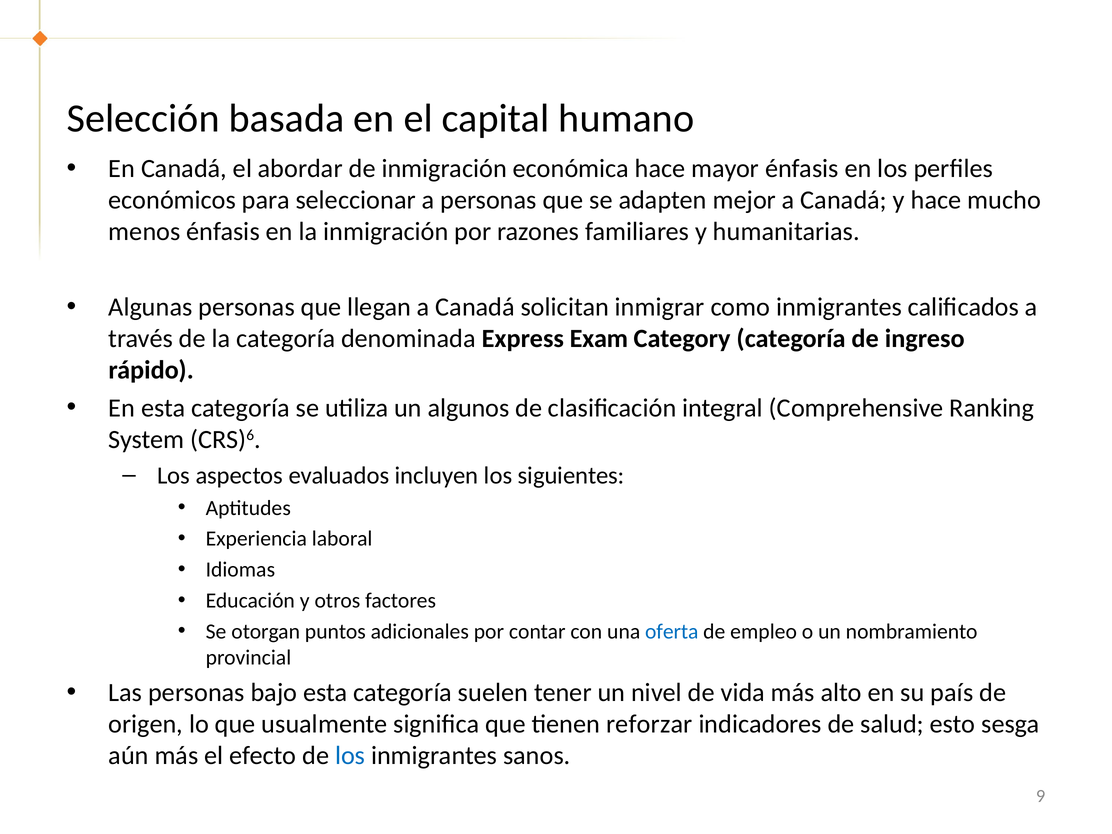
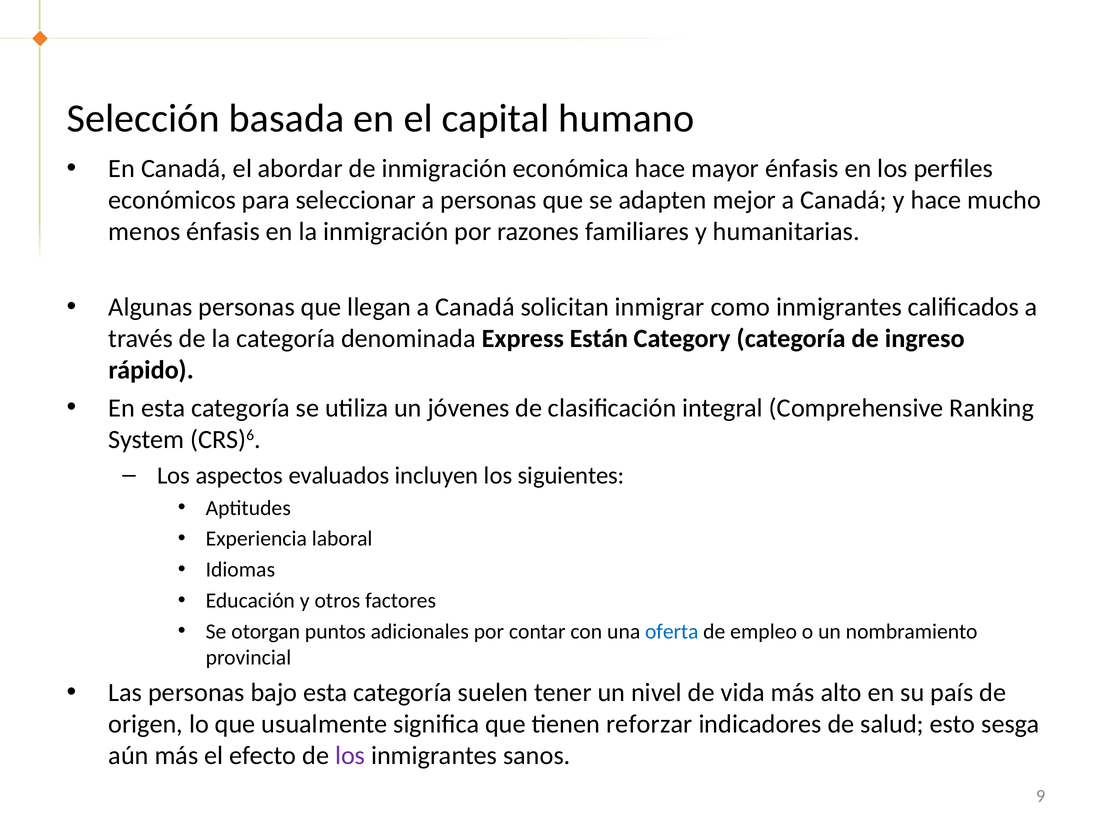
Exam: Exam -> Están (599, 339)
algunos: algunos -> jóvenes (469, 408)
los colour: blue -> purple (350, 756)
